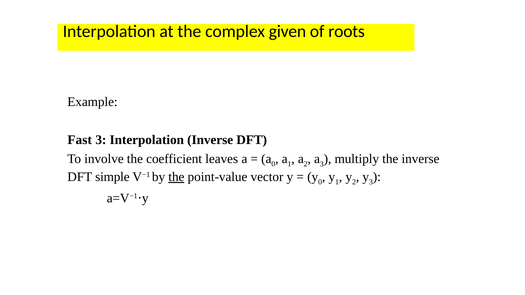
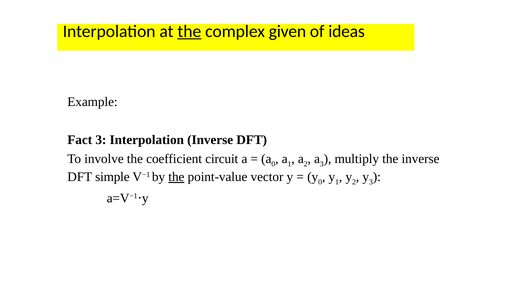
the underline: none -> present (189, 31)
roots: roots -> ideas (347, 31)
Fast: Fast -> Fact (80, 140)
leaves: leaves -> circuit (222, 159)
